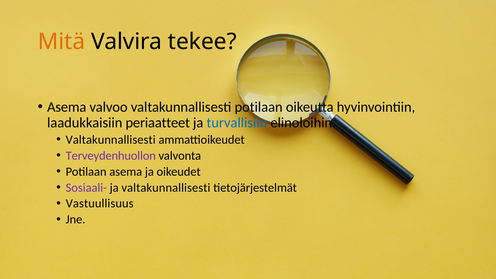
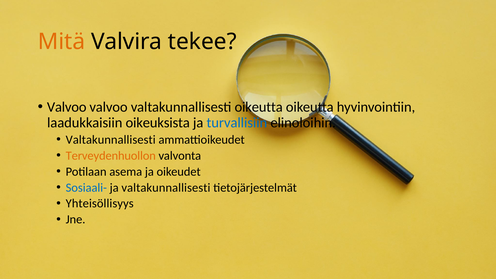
Asema: Asema -> Valvoo (67, 107)
valtakunnallisesti potilaan: potilaan -> oikeutta (259, 107)
periaatteet: periaatteet -> oikeuksista (158, 123)
Terveydenhuollon colour: purple -> orange (111, 156)
Sosiaali- colour: purple -> blue (86, 188)
Vastuullisuus: Vastuullisuus -> Yhteisöllisyys (100, 204)
